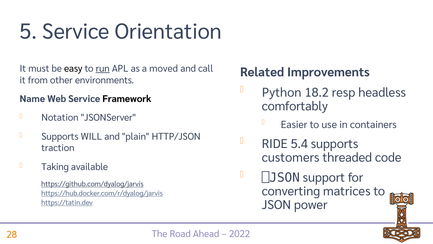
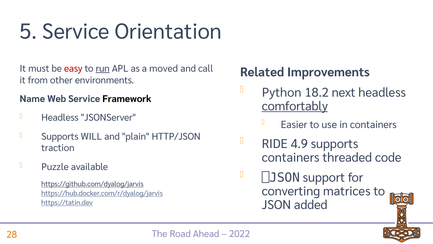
easy colour: black -> red (73, 69)
resp: resp -> next (344, 92)
comfortably underline: none -> present (295, 106)
Notation: Notation -> Headless (60, 118)
5.4: 5.4 -> 4.9 (299, 144)
customers: customers -> containers (291, 157)
Taking: Taking -> Puzzle (55, 167)
power: power -> added (311, 205)
